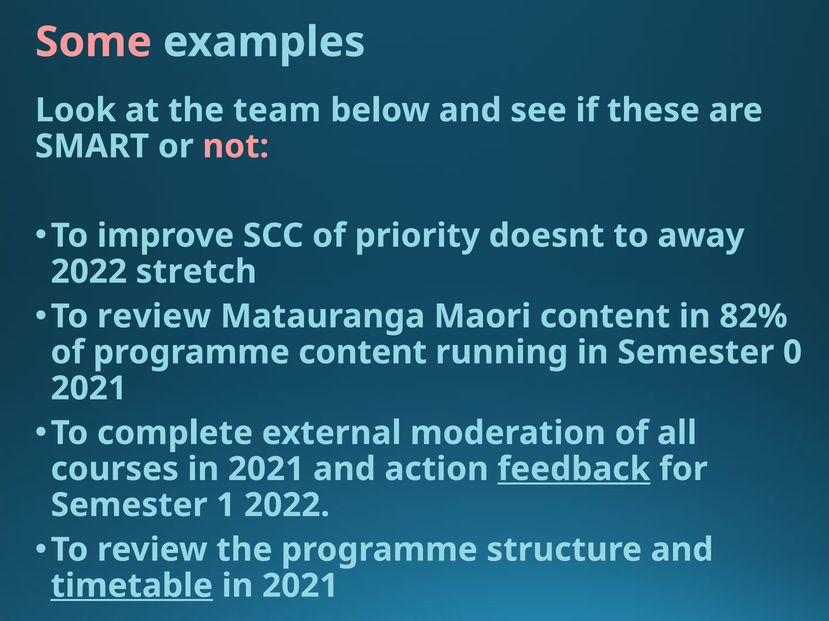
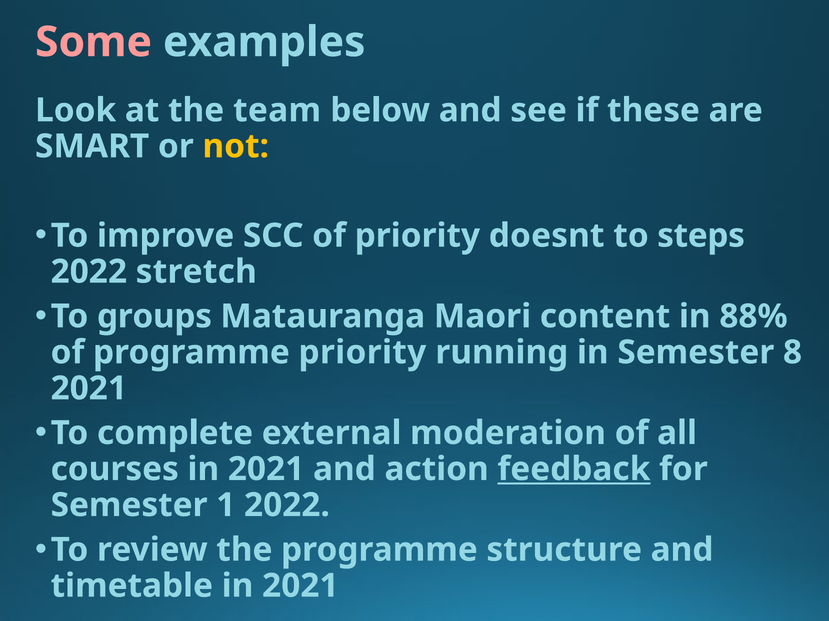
not colour: pink -> yellow (236, 146)
away: away -> steps (701, 236)
review: review -> groups (154, 317)
82%: 82% -> 88% (753, 317)
programme content: content -> priority (362, 353)
0: 0 -> 8 (793, 353)
timetable underline: present -> none (132, 586)
